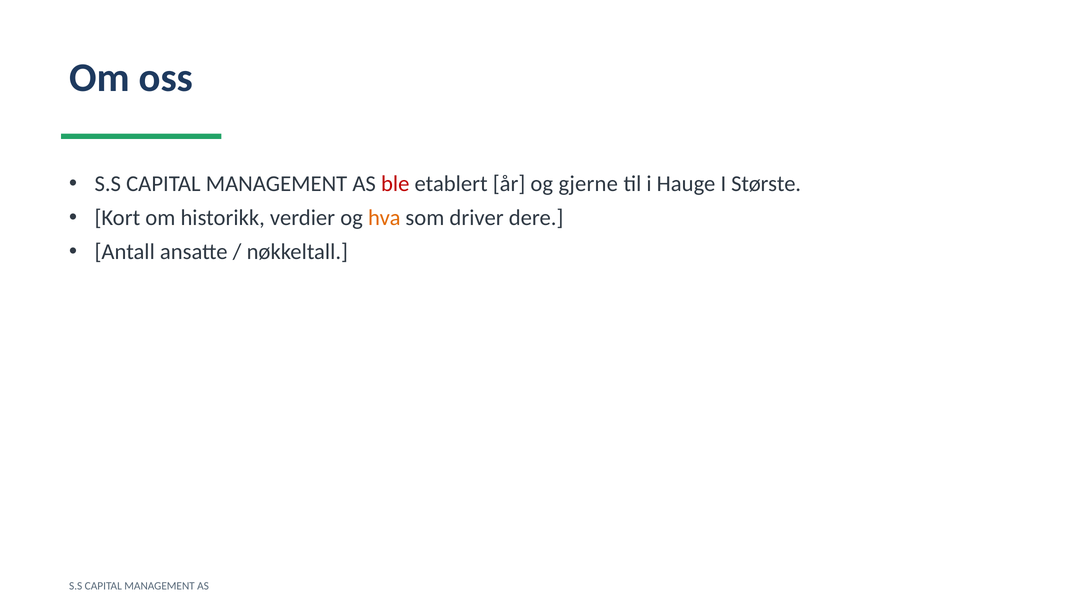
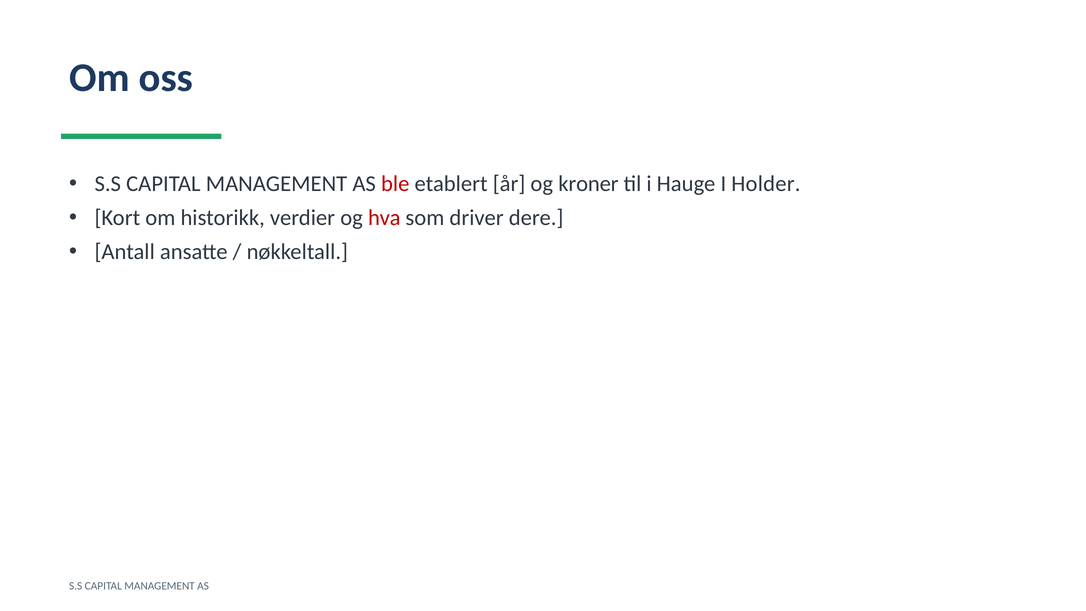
gjerne: gjerne -> kroner (588, 184)
Største: Største -> Holder (766, 184)
hva colour: orange -> red (384, 218)
